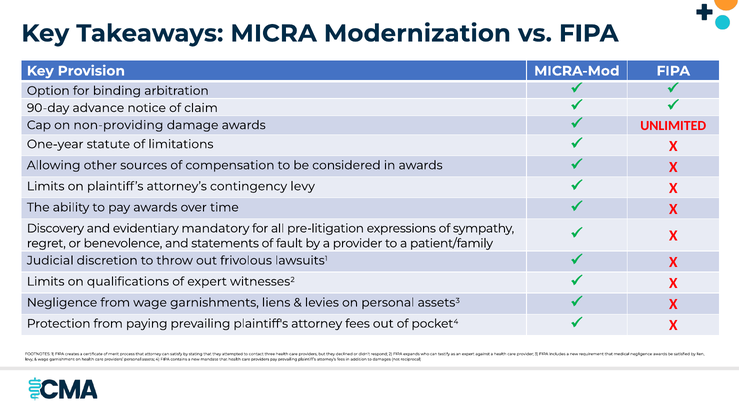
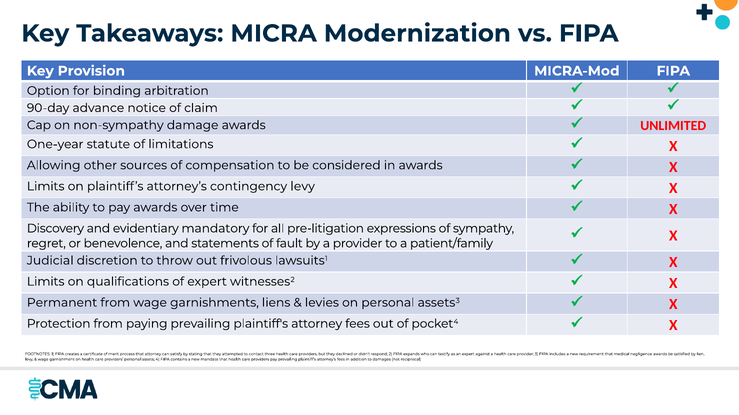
non-providing: non-providing -> non-sympathy (118, 125)
Negligence: Negligence -> Permanent (62, 303)
